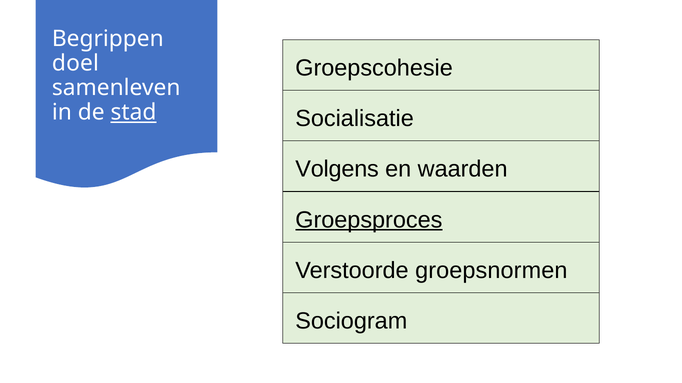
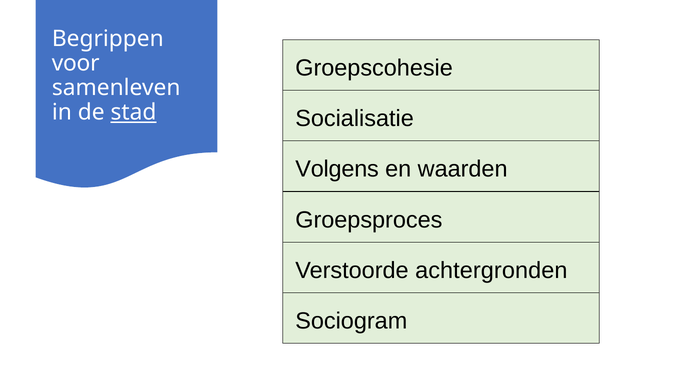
doel: doel -> voor (76, 63)
Groepsproces underline: present -> none (369, 220)
groepsnormen: groepsnormen -> achtergronden (491, 271)
